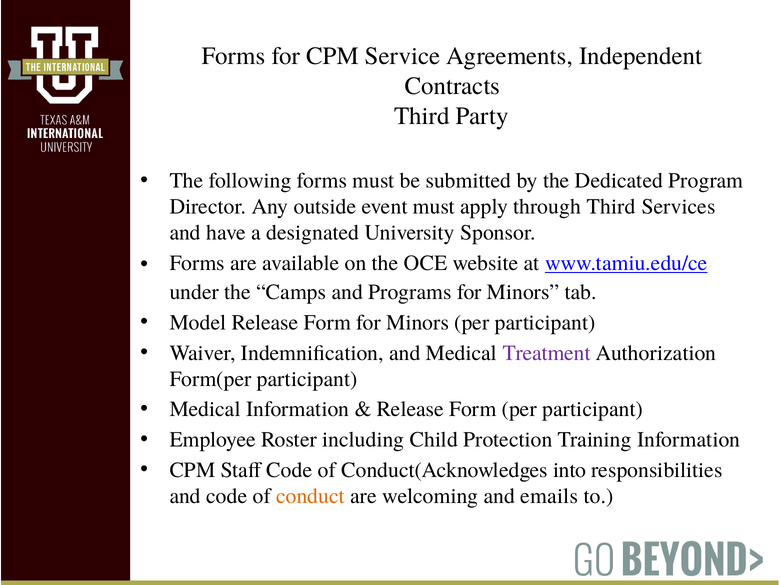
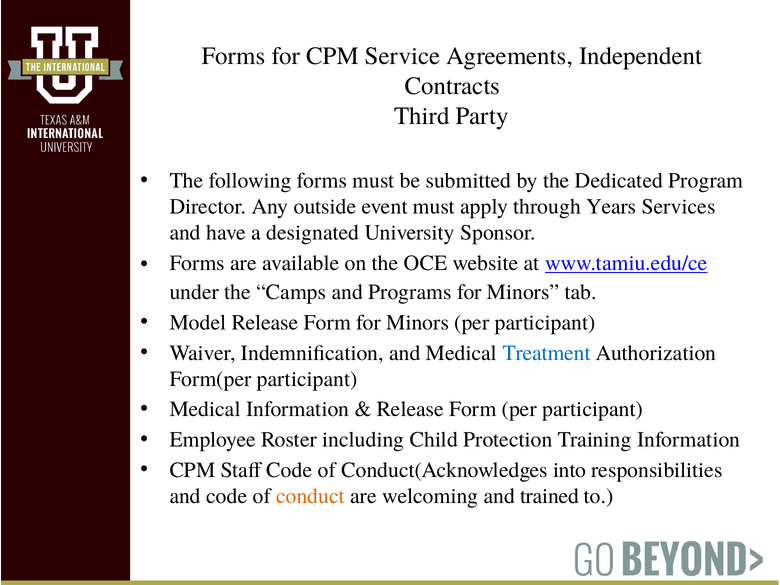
through Third: Third -> Years (611, 207)
Treatment colour: purple -> blue (547, 353)
emails: emails -> trained (550, 496)
